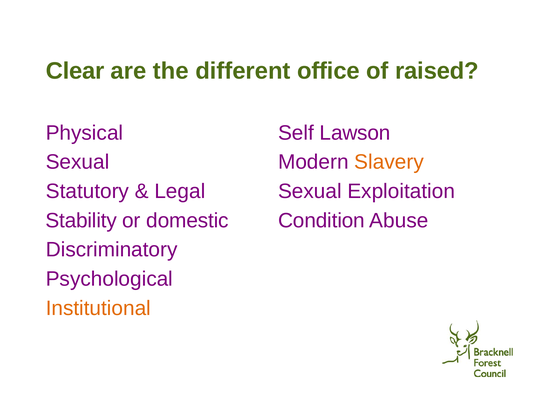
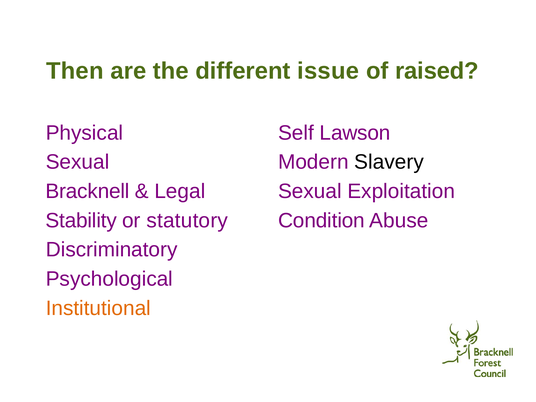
Clear: Clear -> Then (75, 71)
office: office -> issue (328, 71)
Slavery colour: orange -> black (389, 162)
Statutory: Statutory -> Bracknell (88, 191)
domestic: domestic -> statutory (187, 221)
